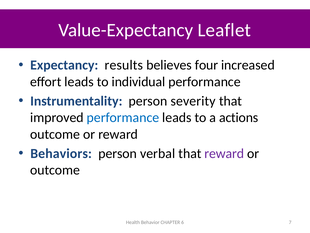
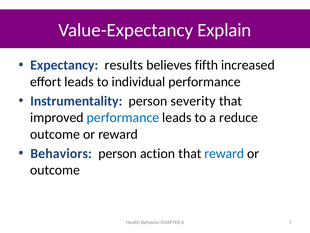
Leaflet: Leaflet -> Explain (224, 30)
four: four -> fifth (206, 65)
actions: actions -> reduce (239, 117)
verbal: verbal -> action (158, 153)
reward colour: purple -> blue (224, 153)
